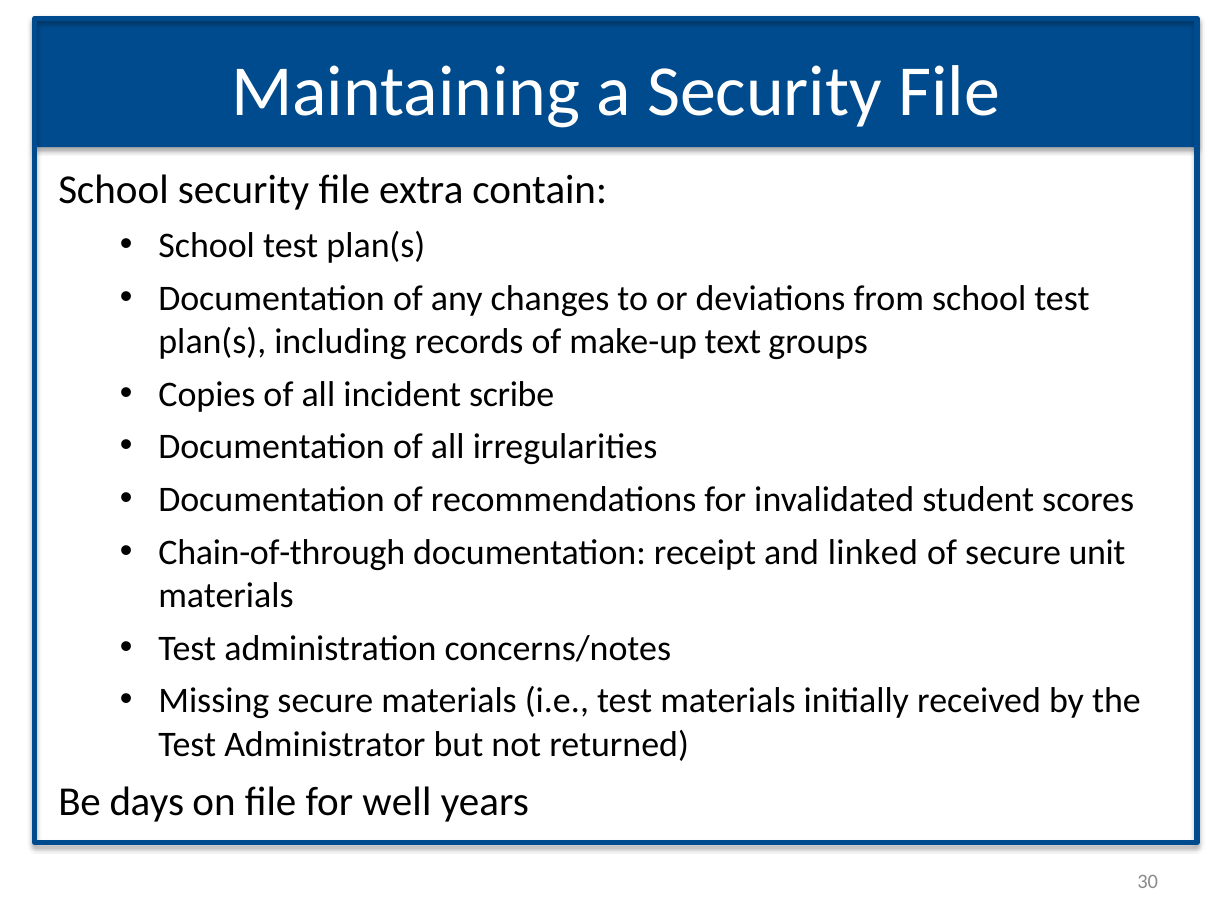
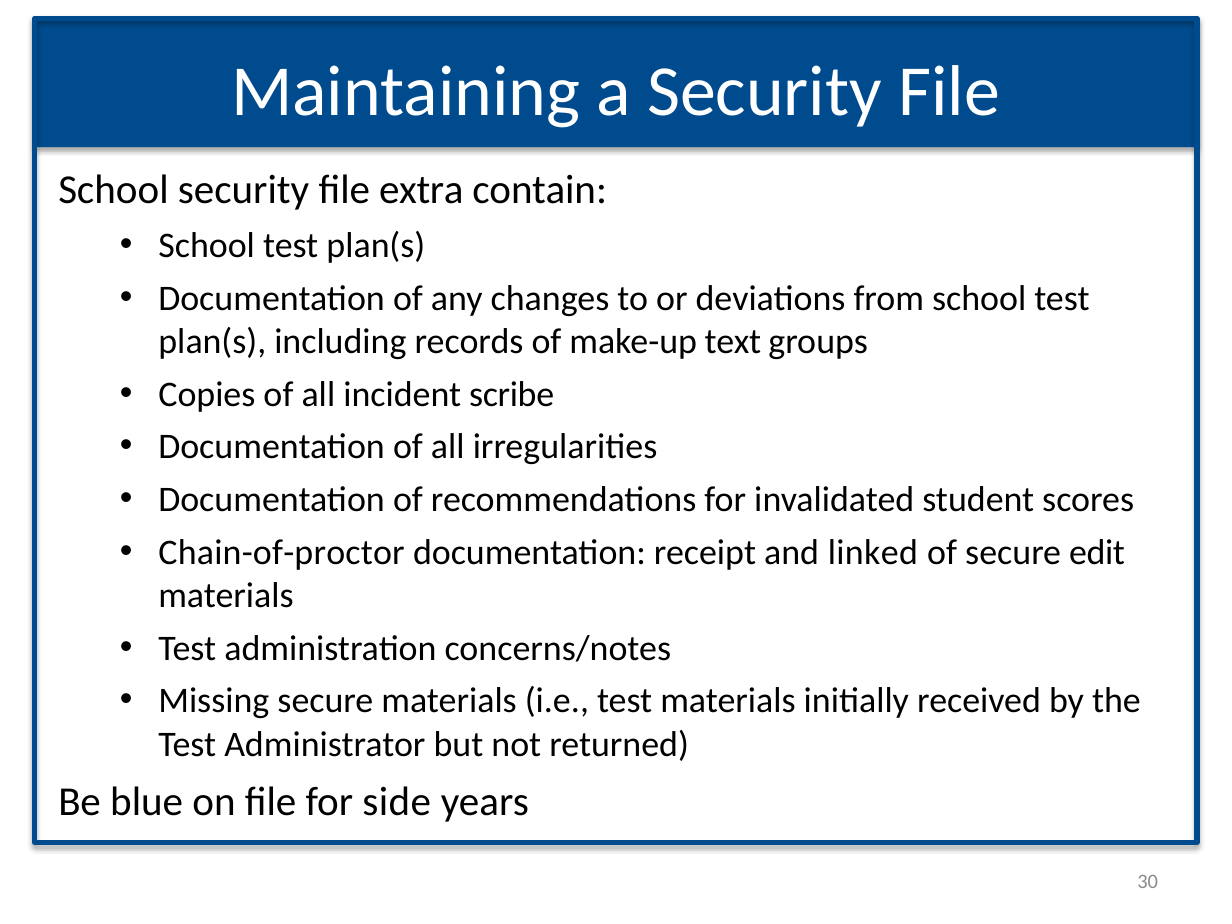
Chain-of-through: Chain-of-through -> Chain-of-proctor (282, 553)
unit: unit -> edit (1097, 553)
days: days -> blue (147, 802)
well: well -> side (397, 802)
